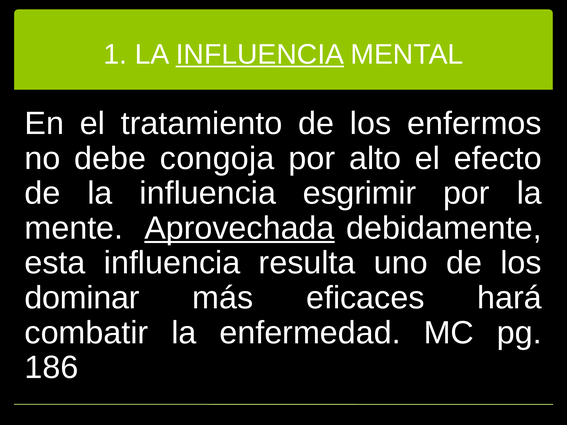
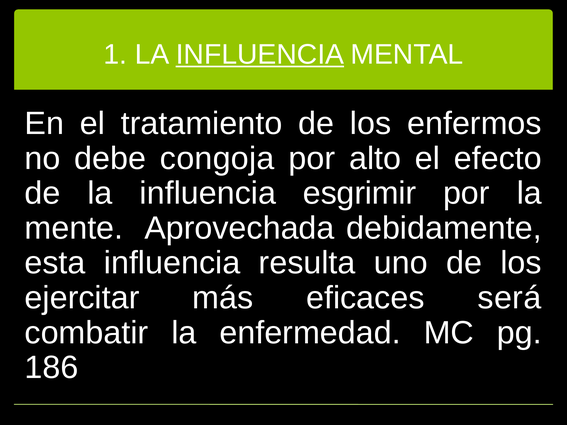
Aprovechada underline: present -> none (239, 228)
dominar: dominar -> ejercitar (82, 298)
hará: hará -> será (509, 298)
